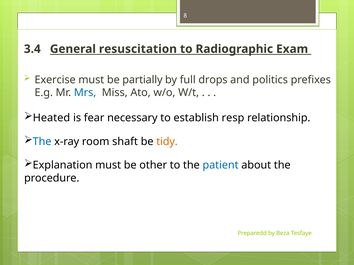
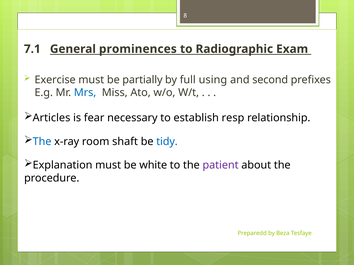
3.4: 3.4 -> 7.1 (32, 49)
resuscitation: resuscitation -> prominences (138, 49)
drops: drops -> using (213, 80)
politics: politics -> second (270, 80)
Heated: Heated -> Articles (51, 118)
tidy colour: orange -> blue (167, 142)
other: other -> white (153, 165)
patient colour: blue -> purple (221, 165)
